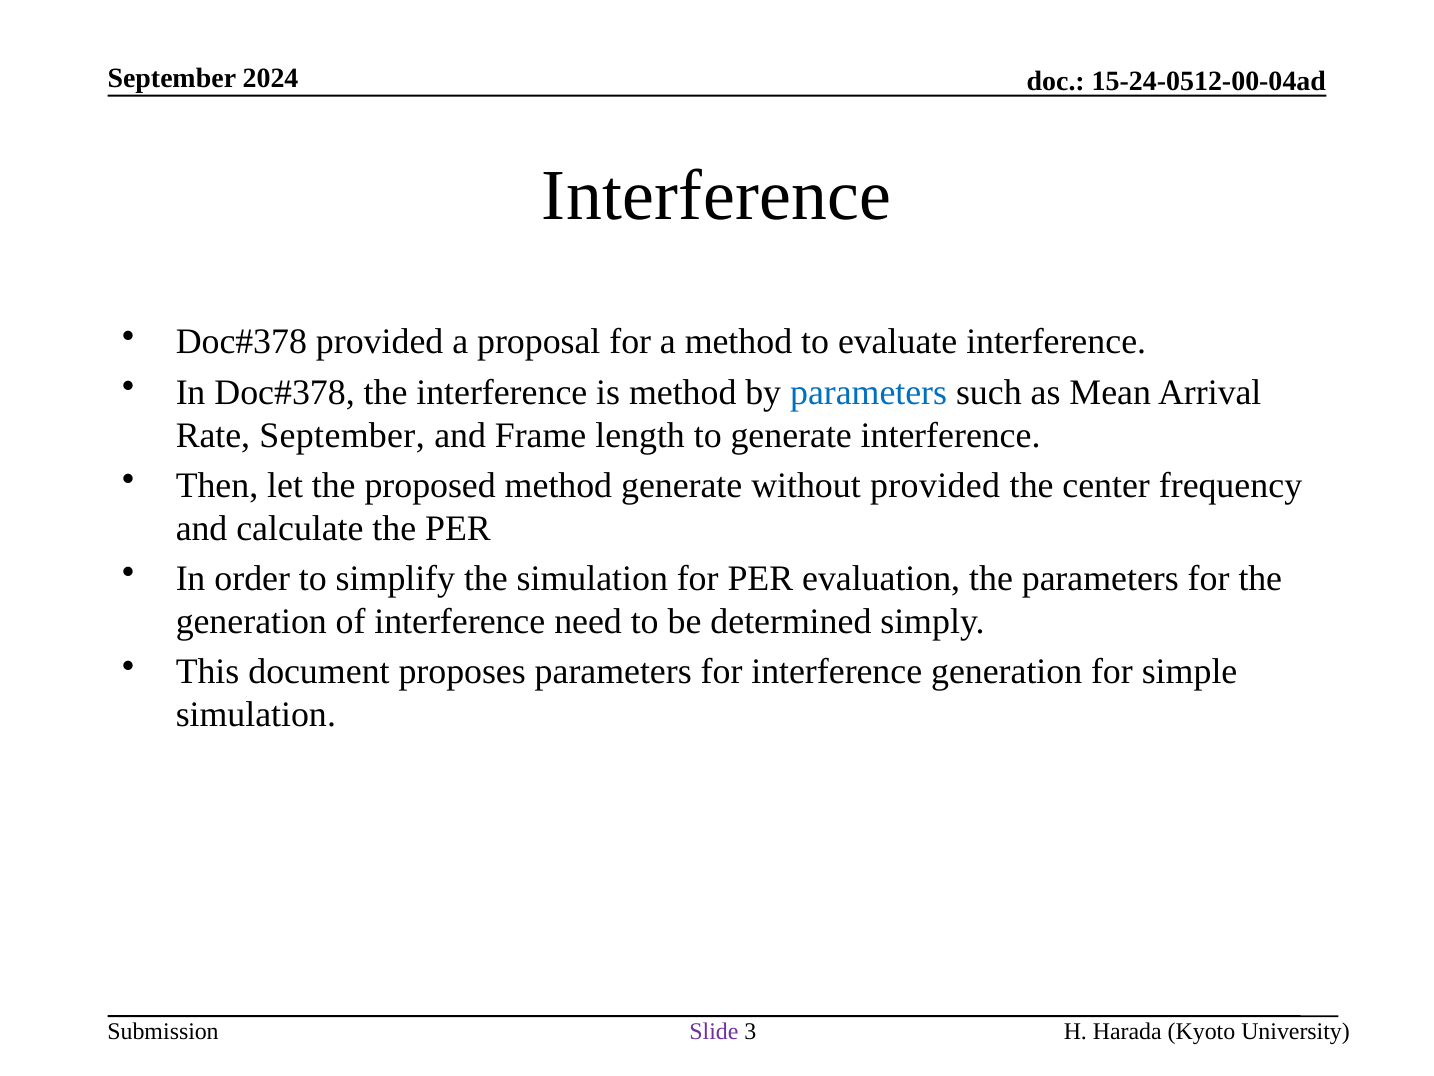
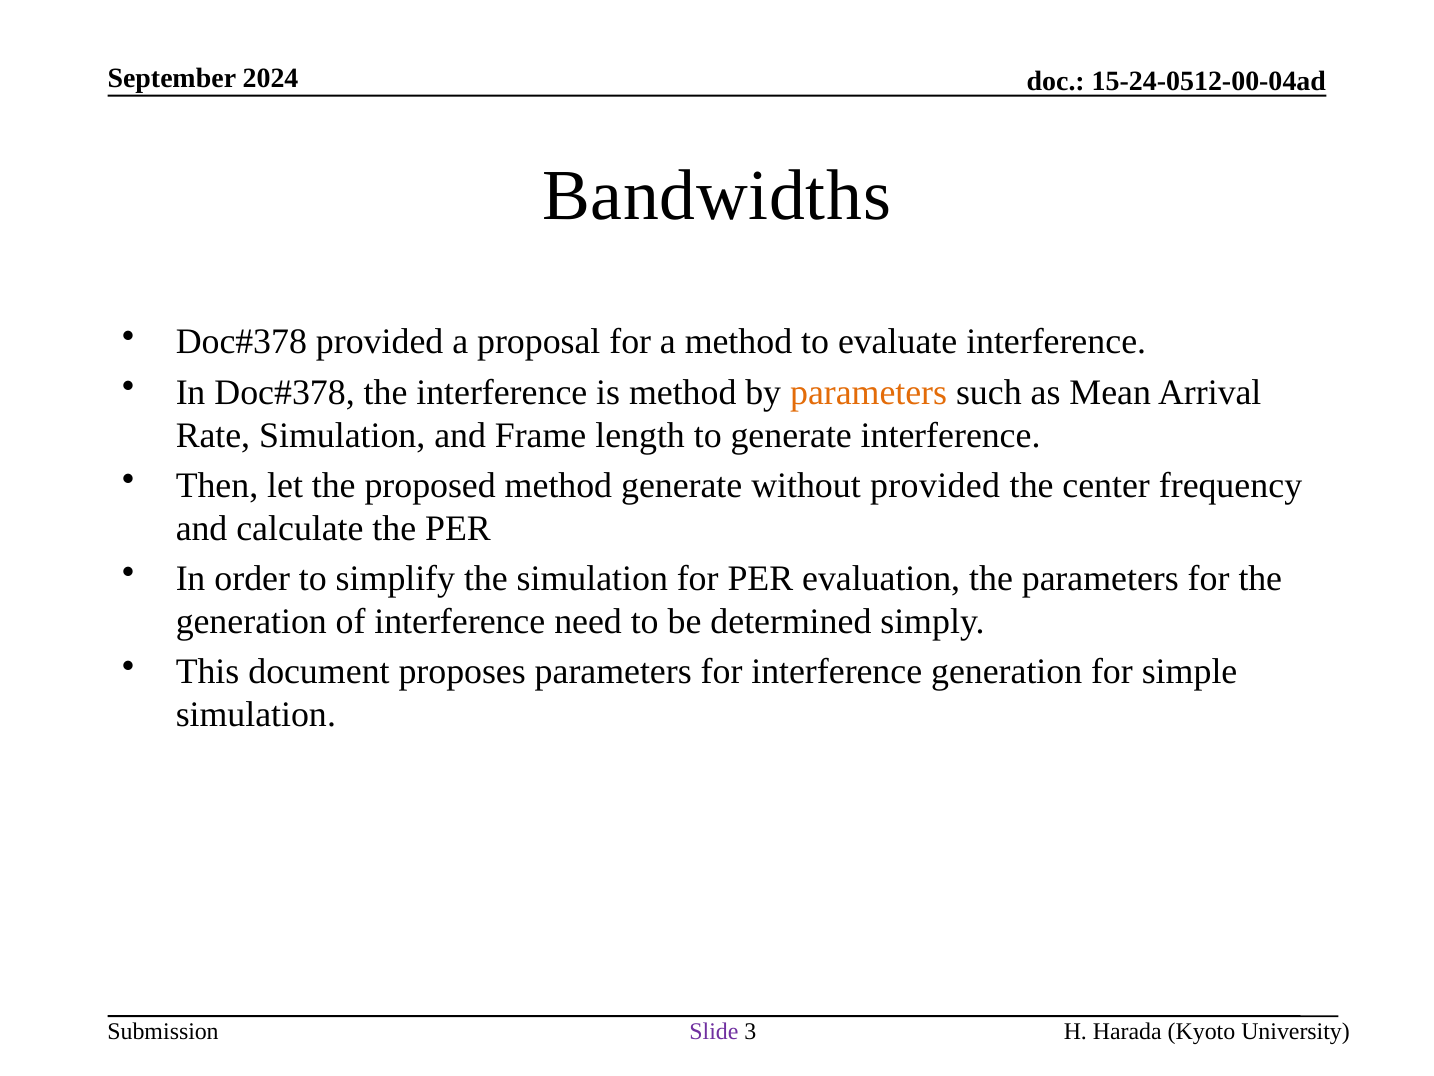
Interference: Interference -> Bandwidths (717, 196)
parameters colour: blue -> orange (869, 392)
Rate September: September -> Simulation (342, 435)
